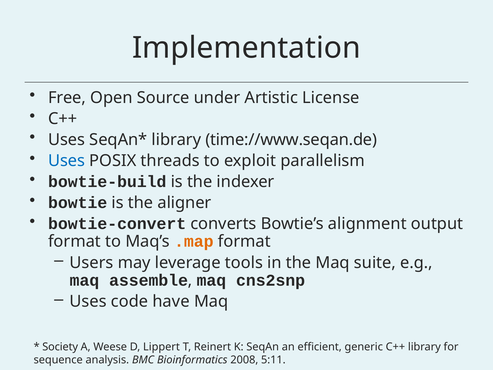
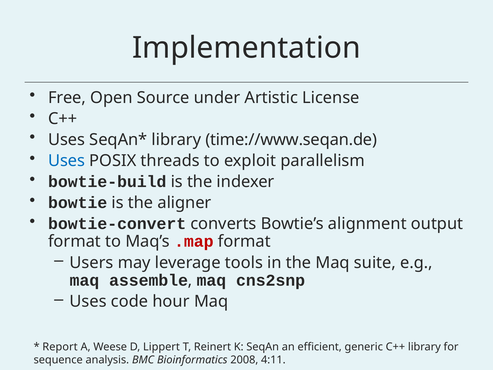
.map colour: orange -> red (194, 241)
have: have -> hour (171, 301)
Society: Society -> Report (60, 347)
5:11: 5:11 -> 4:11 (273, 360)
